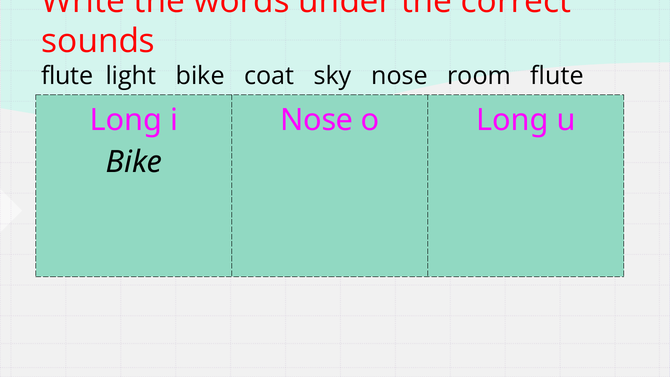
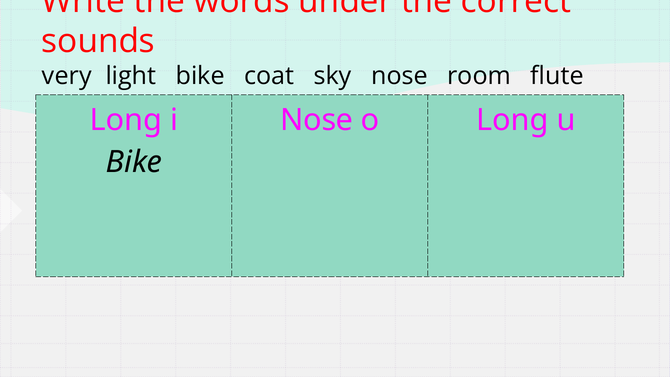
flute: flute -> very (67, 76)
